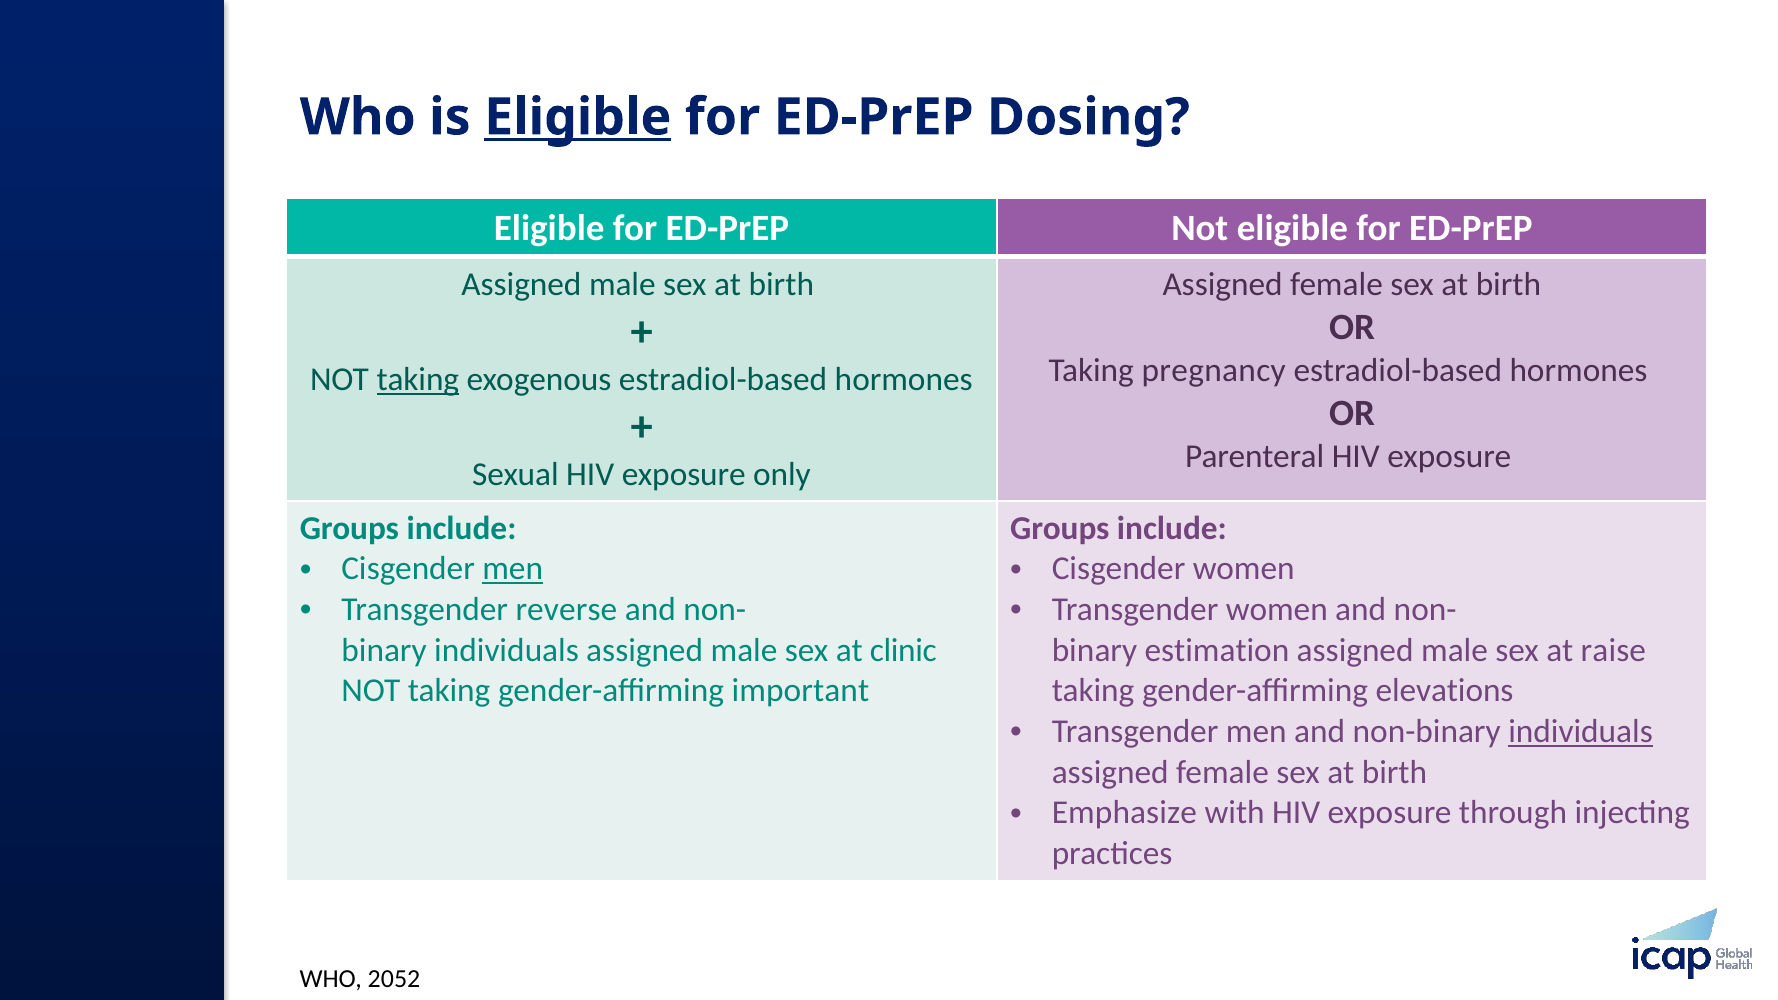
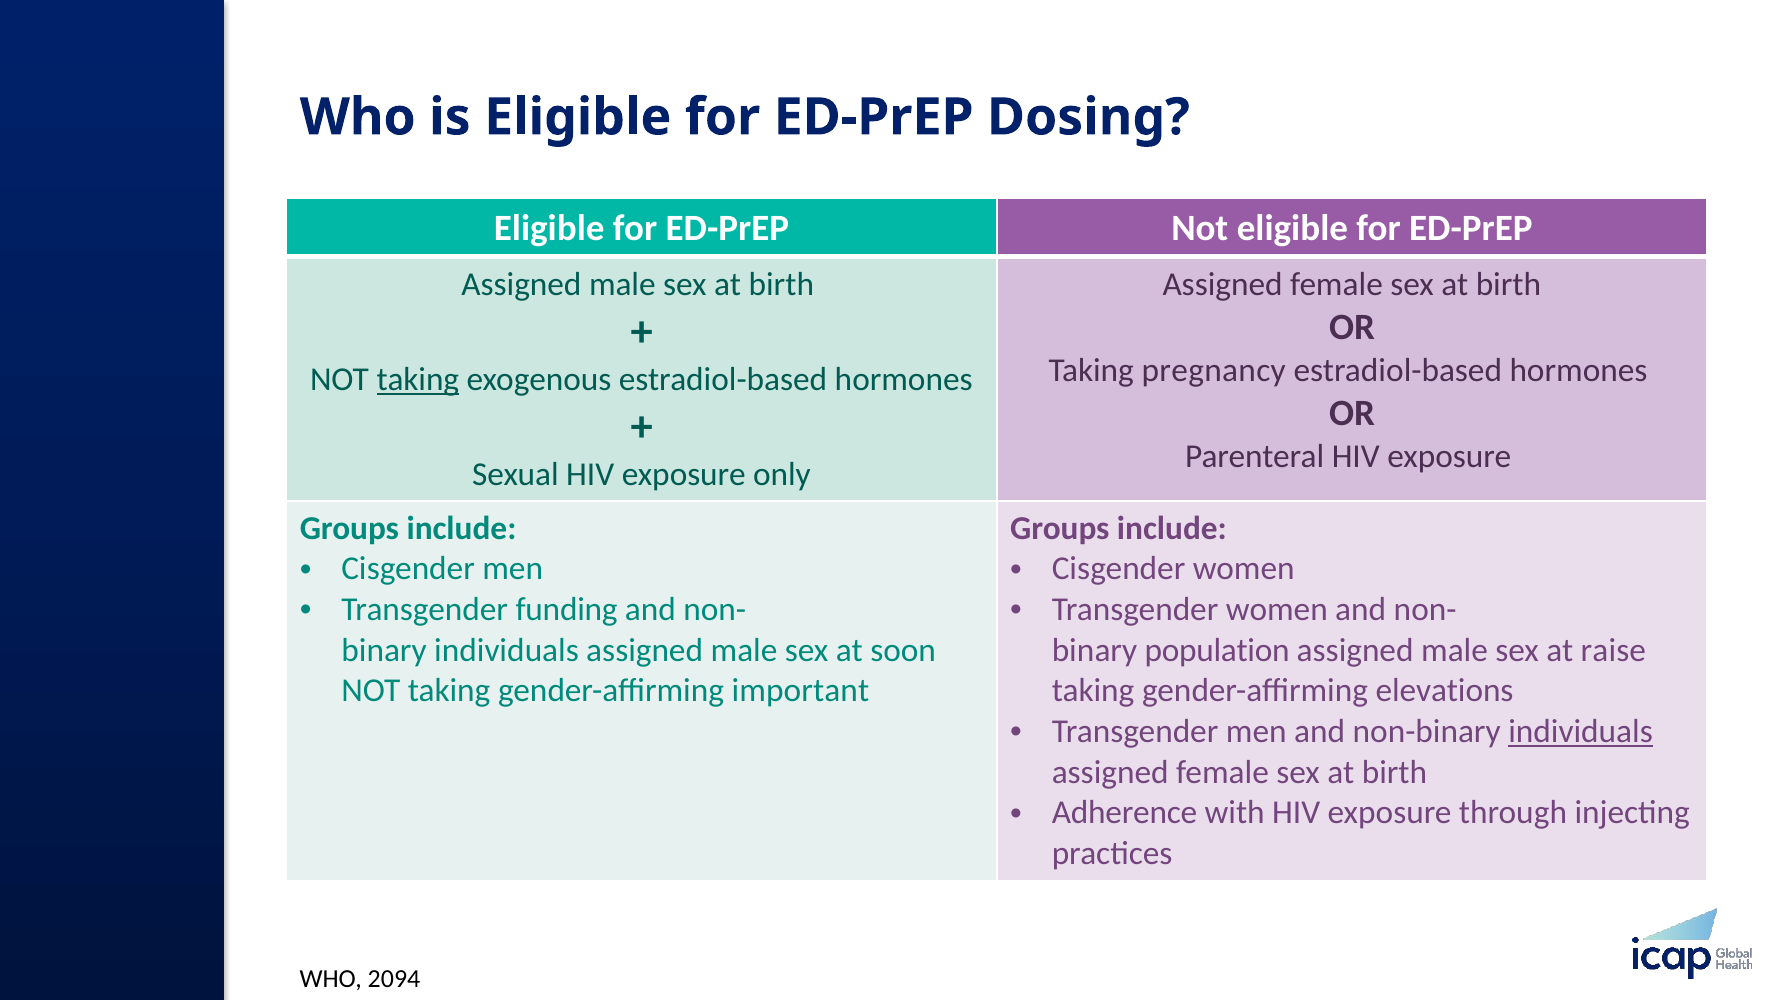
Eligible underline: present -> none (578, 117)
men underline: present -> none (513, 569)
reverse: reverse -> funding (567, 610)
clinic: clinic -> soon (903, 650)
estimation: estimation -> population (1217, 650)
Emphasize: Emphasize -> Adherence (1125, 813)
2052: 2052 -> 2094 (394, 979)
